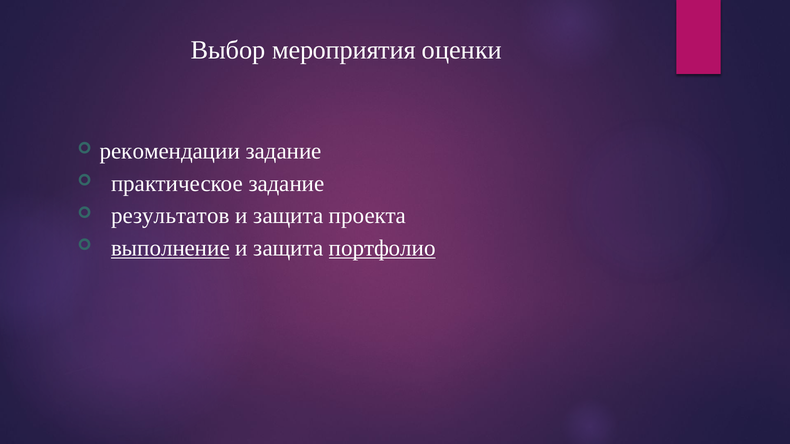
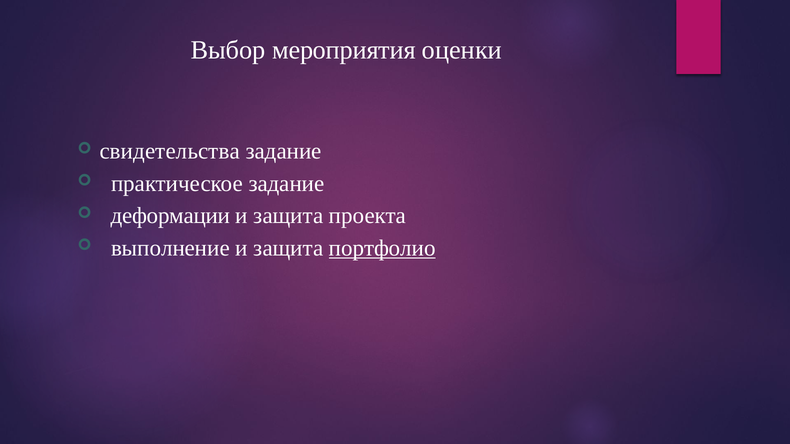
рекомендации: рекомендации -> свидетельства (170, 151)
результатов: результатов -> деформации (171, 216)
выполнение underline: present -> none (170, 248)
